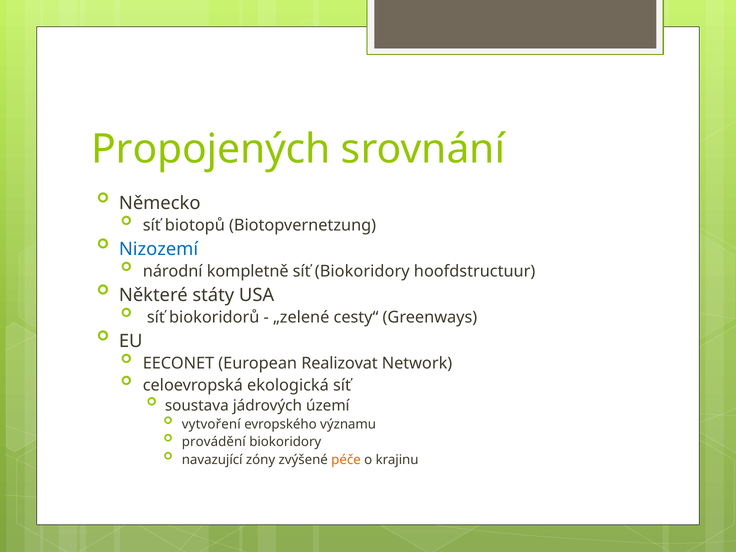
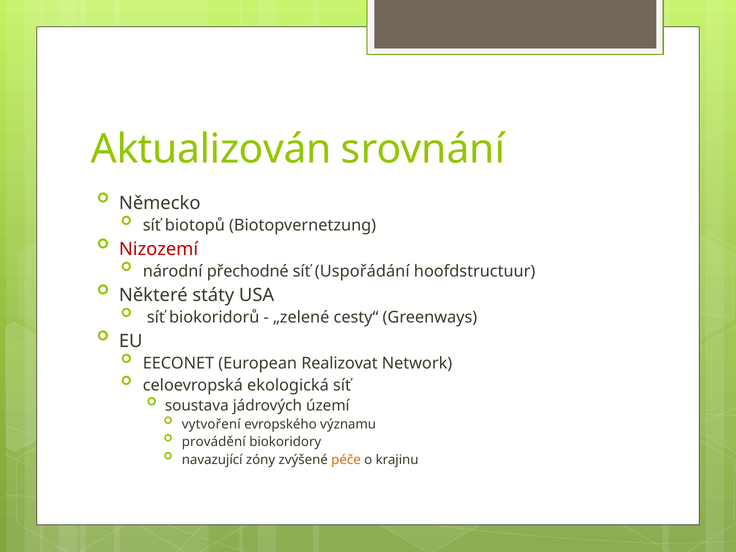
Propojených: Propojených -> Aktualizován (211, 149)
Nizozemí colour: blue -> red (159, 249)
kompletně: kompletně -> přechodné (248, 272)
síť Biokoridory: Biokoridory -> Uspořádání (362, 272)
